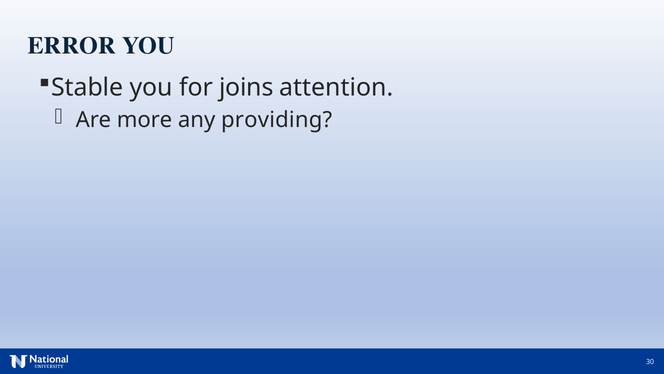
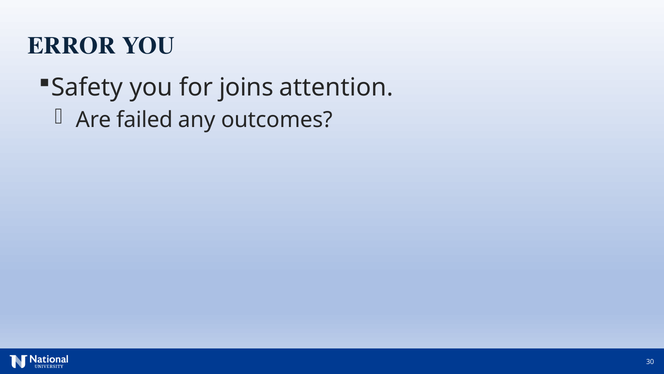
Stable: Stable -> Safety (87, 87)
more: more -> failed (145, 120)
providing: providing -> outcomes (277, 120)
